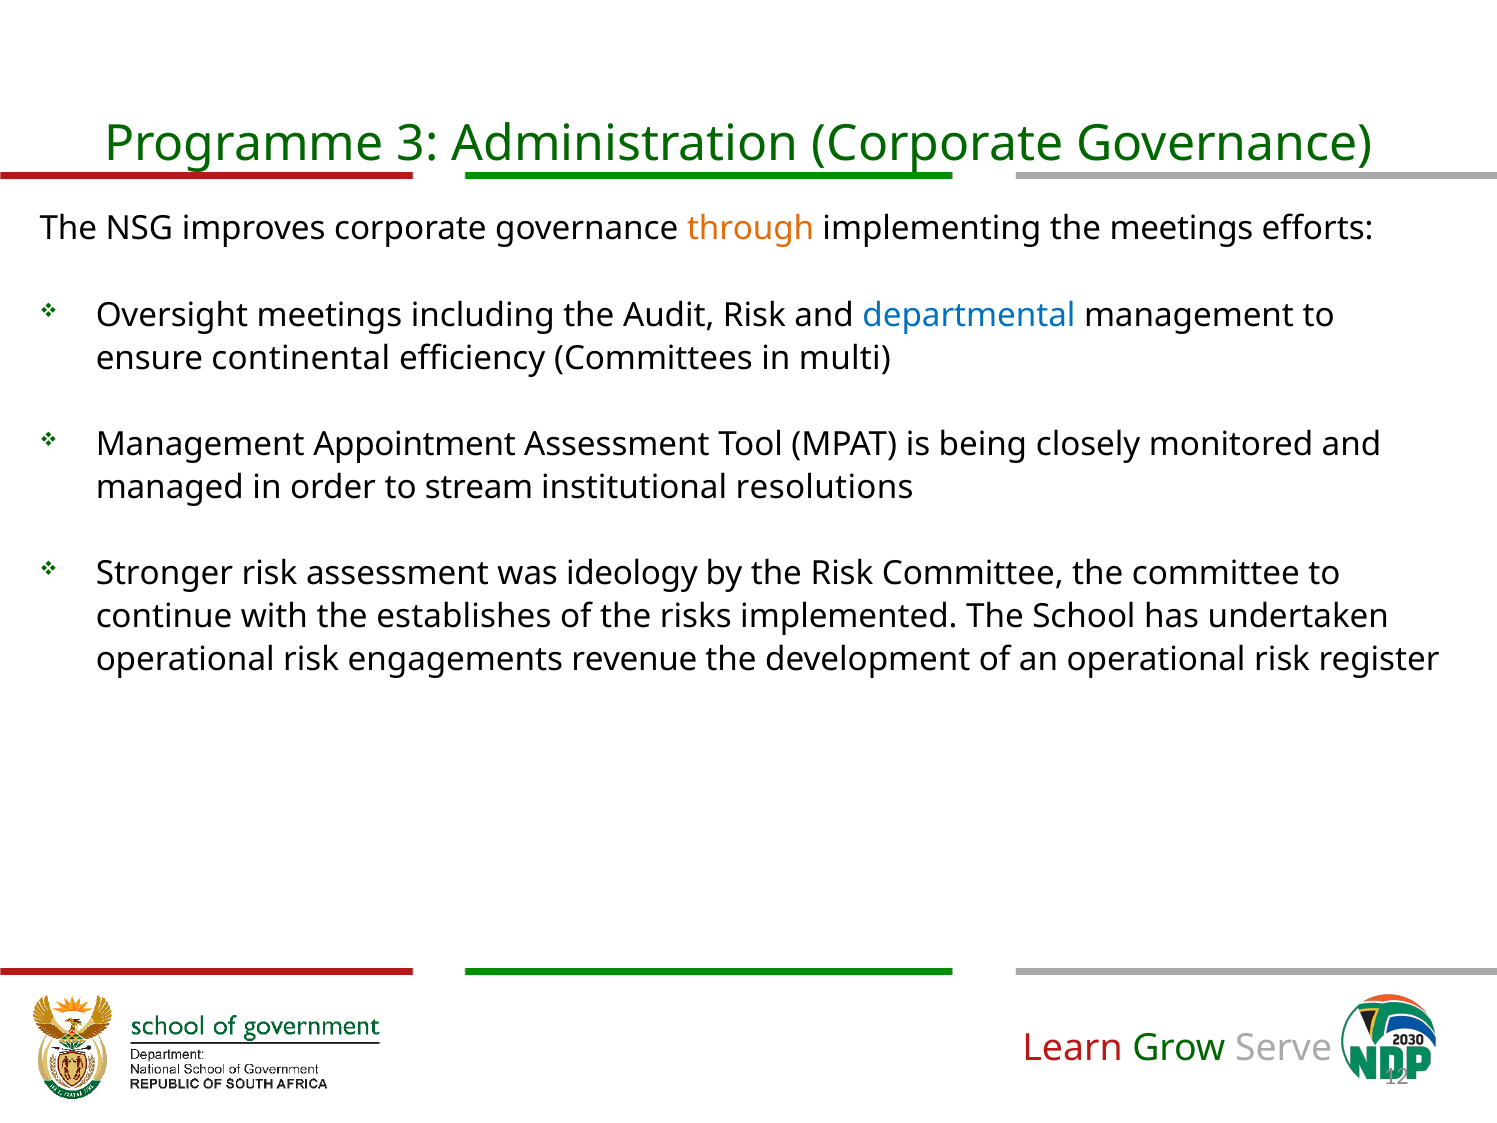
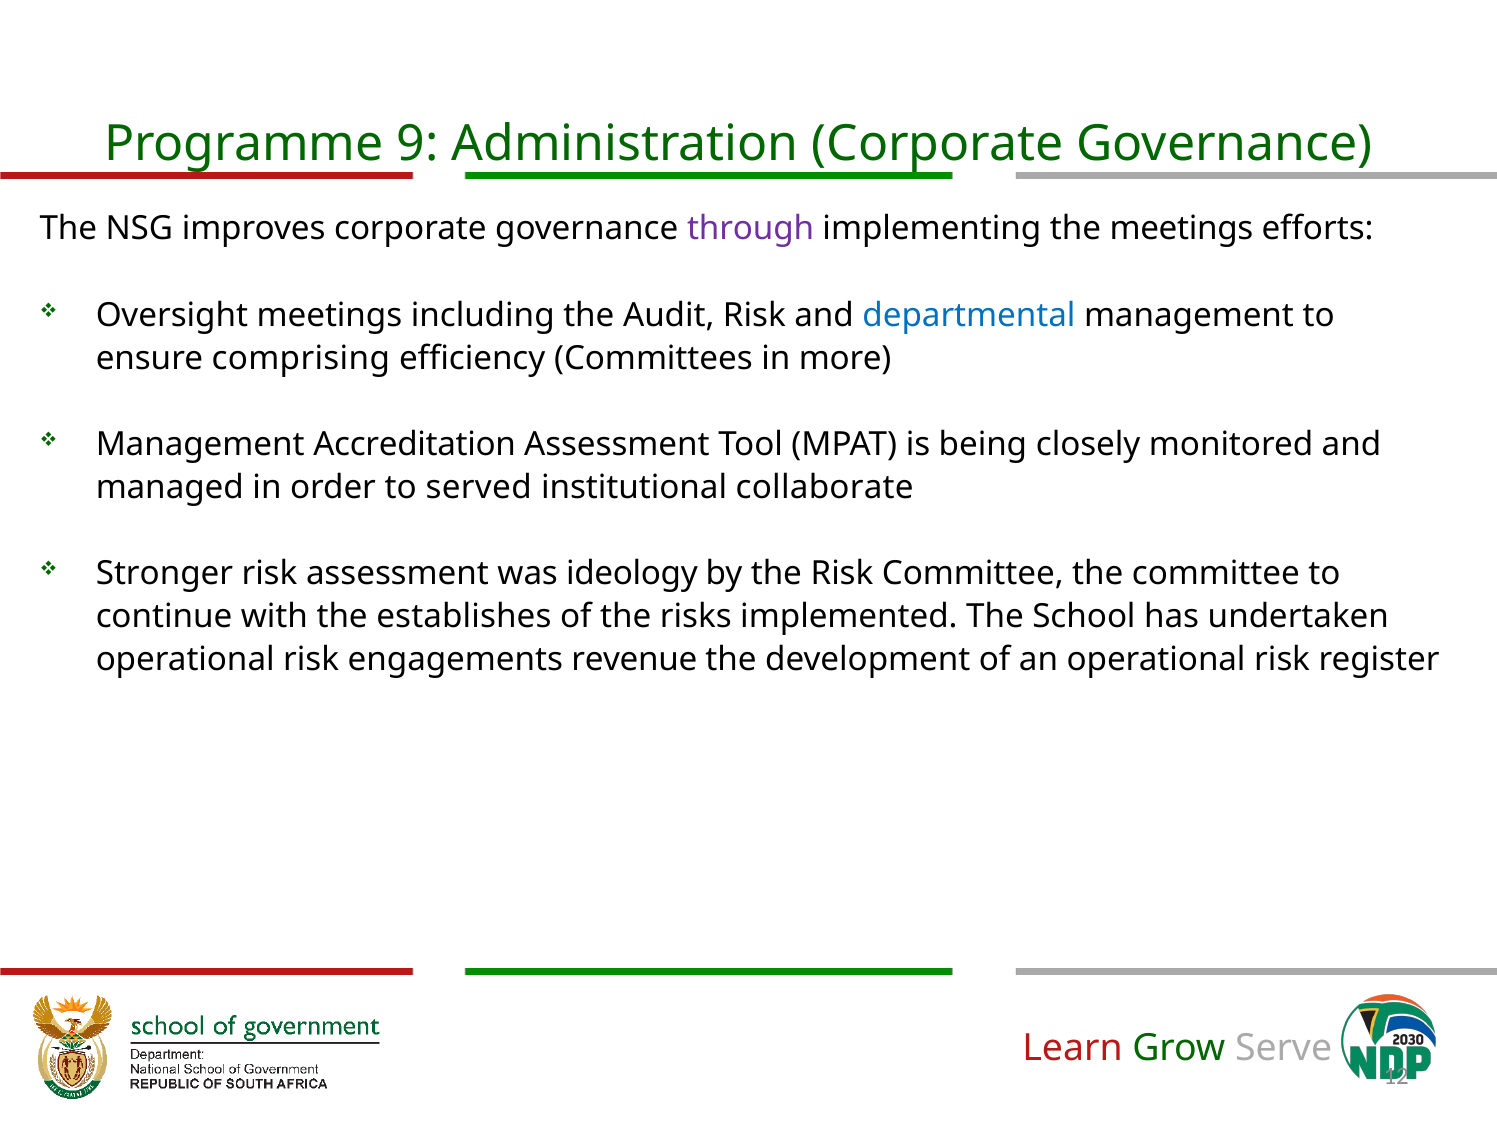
3: 3 -> 9 (418, 144)
through colour: orange -> purple (751, 229)
continental: continental -> comprising (301, 358)
multi: multi -> more (845, 358)
Appointment: Appointment -> Accreditation (415, 444)
stream: stream -> served (479, 487)
resolutions: resolutions -> collaborate (825, 487)
